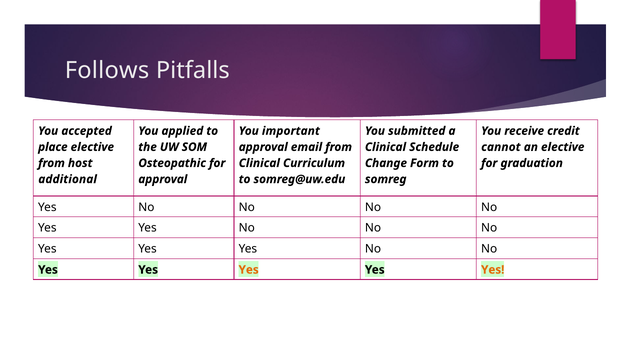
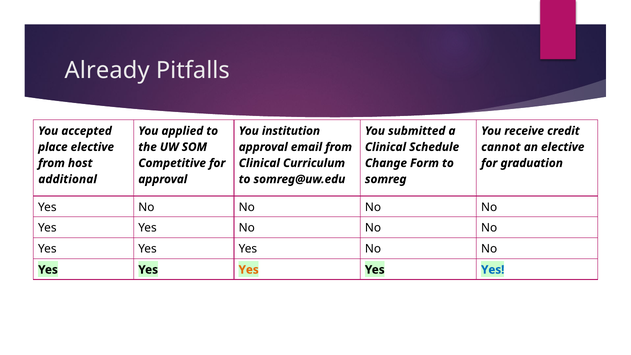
Follows: Follows -> Already (107, 70)
important: important -> institution (291, 131)
Osteopathic: Osteopathic -> Competitive (172, 163)
Yes colour: orange -> blue (493, 270)
